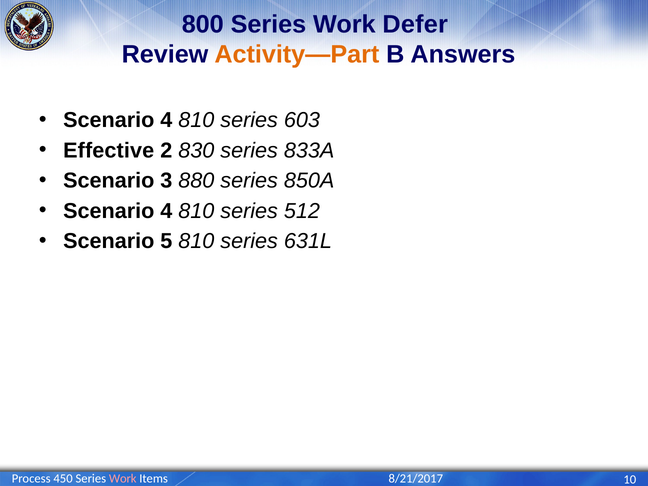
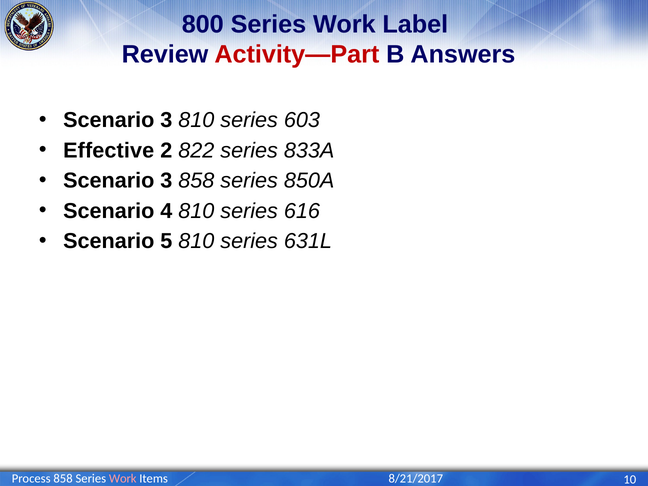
Defer: Defer -> Label (415, 24)
Activity—Part colour: orange -> red (297, 55)
4: 4 -> 3 (166, 120)
830: 830 -> 822 (196, 151)
3 880: 880 -> 858 (196, 181)
512: 512 -> 616 (302, 211)
Process 450: 450 -> 858 (63, 479)
